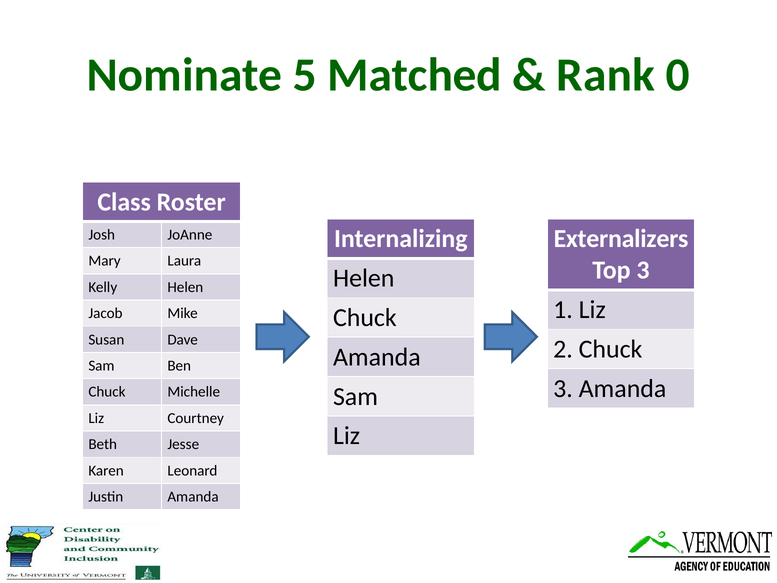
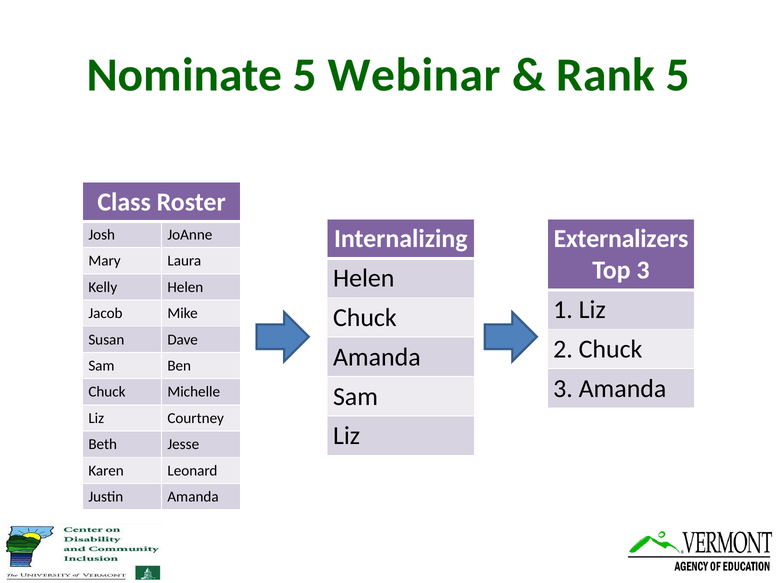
Matched: Matched -> Webinar (414, 75)
Rank 0: 0 -> 5 (678, 75)
